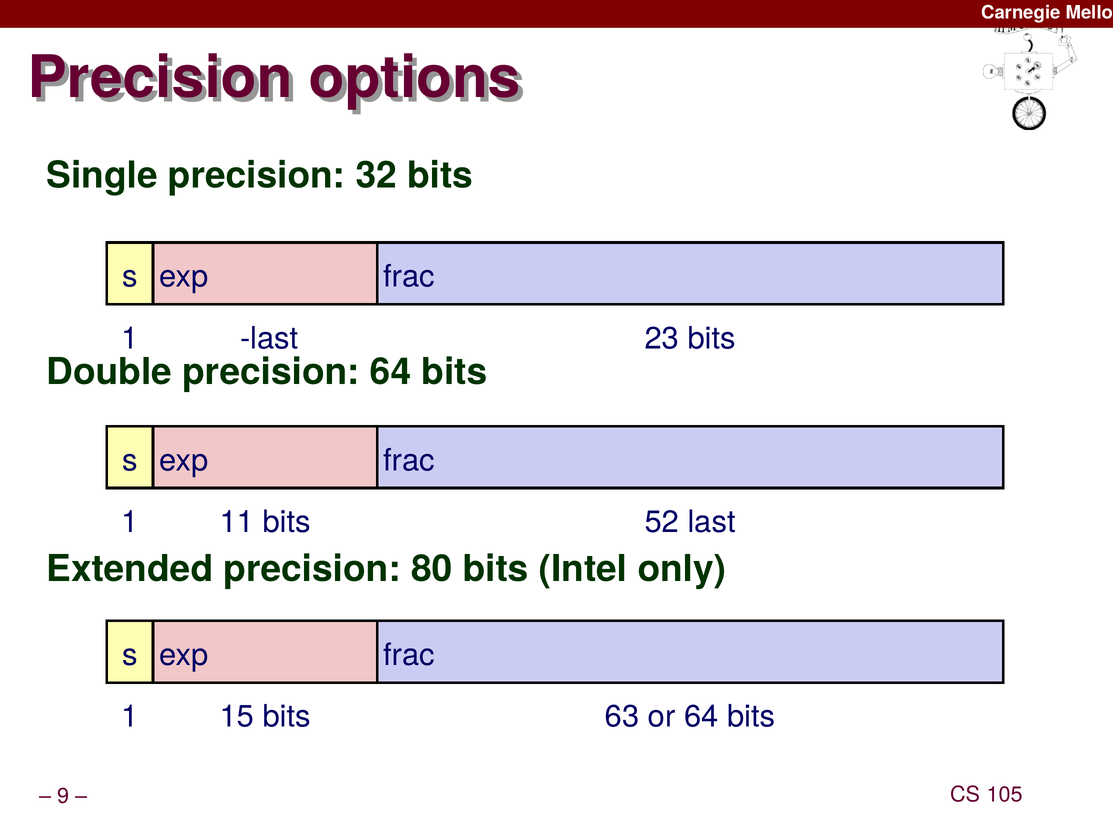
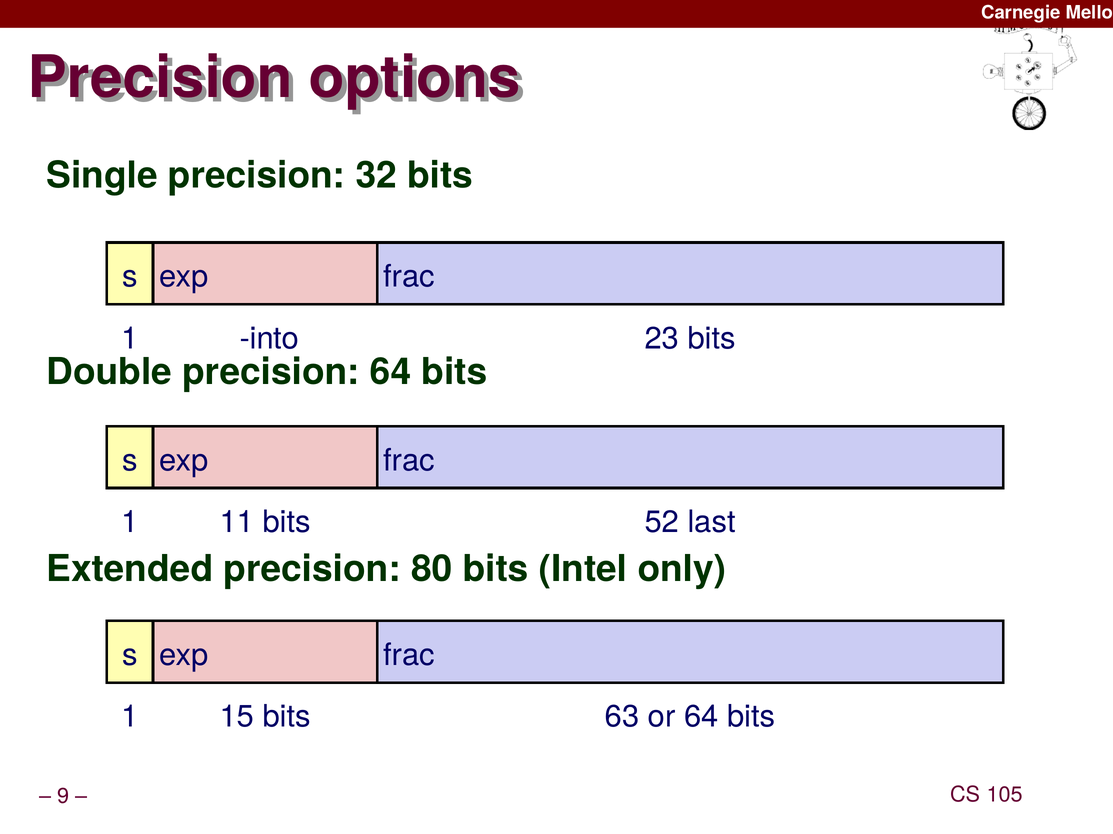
1 last: last -> into (269, 339)
